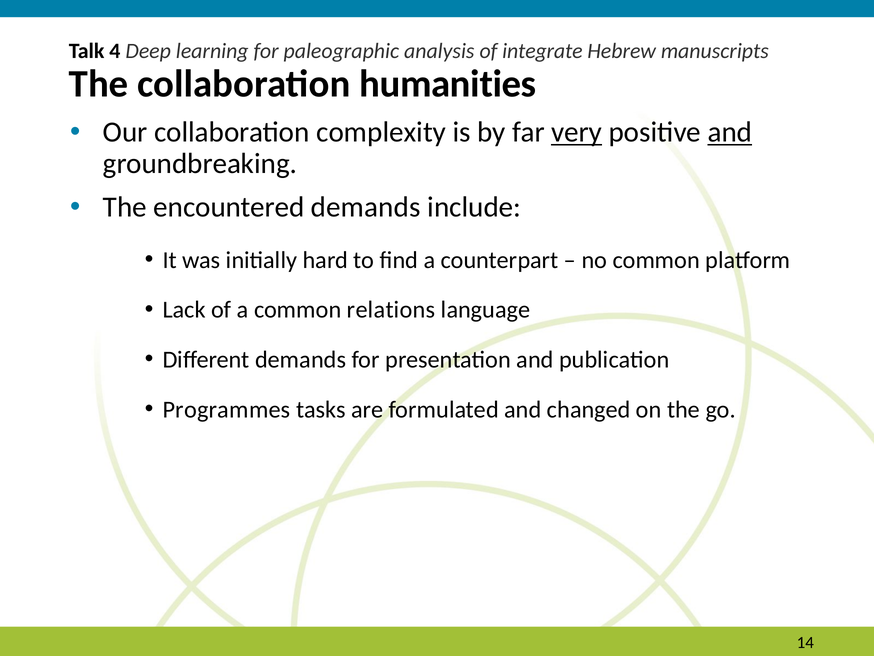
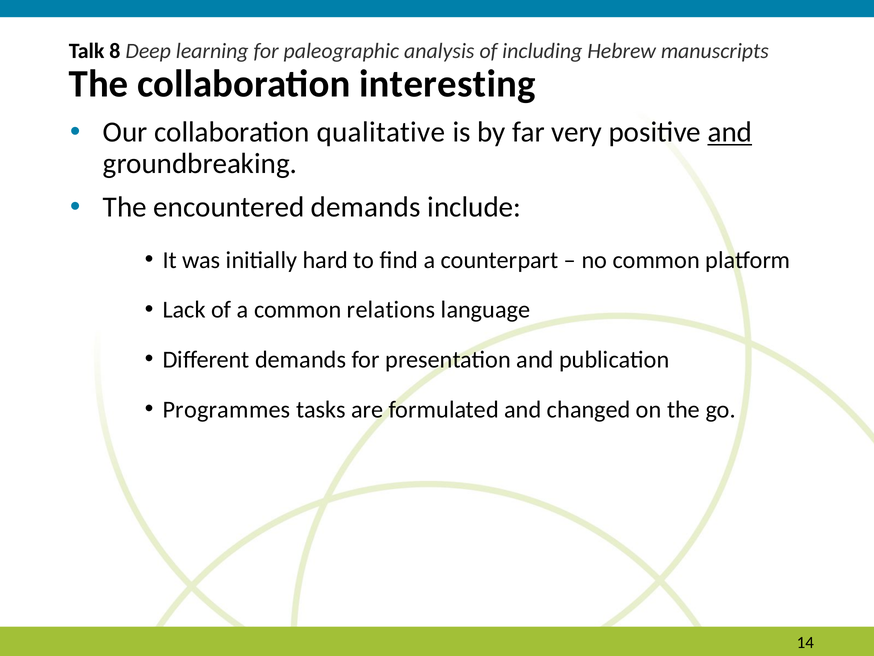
4: 4 -> 8 (115, 51)
integrate: integrate -> including (542, 51)
humanities: humanities -> interesting (447, 84)
complexity: complexity -> qualitative (381, 132)
very underline: present -> none (577, 132)
